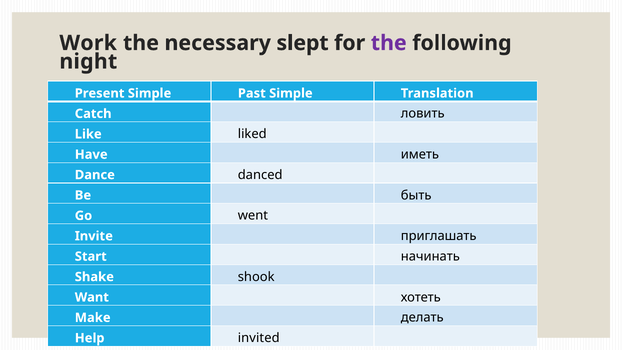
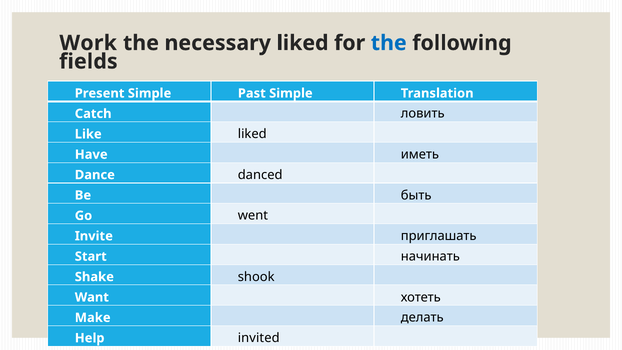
necessary slept: slept -> liked (303, 43)
the colour: purple -> blue (389, 43)
night: night -> fields (88, 61)
